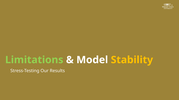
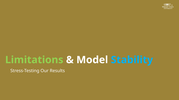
Stability colour: yellow -> light blue (132, 60)
